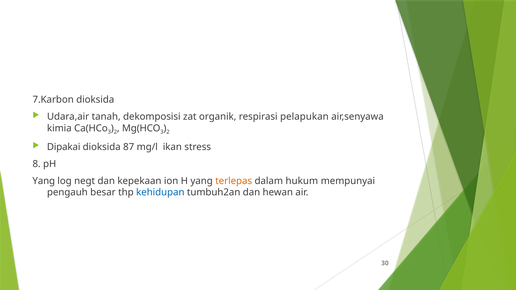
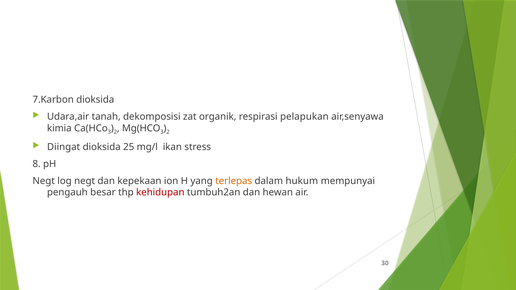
Dipakai: Dipakai -> Diingat (64, 147)
87: 87 -> 25 (129, 147)
Yang: Yang -> Negt (44, 181)
kehidupan colour: blue -> red (160, 193)
